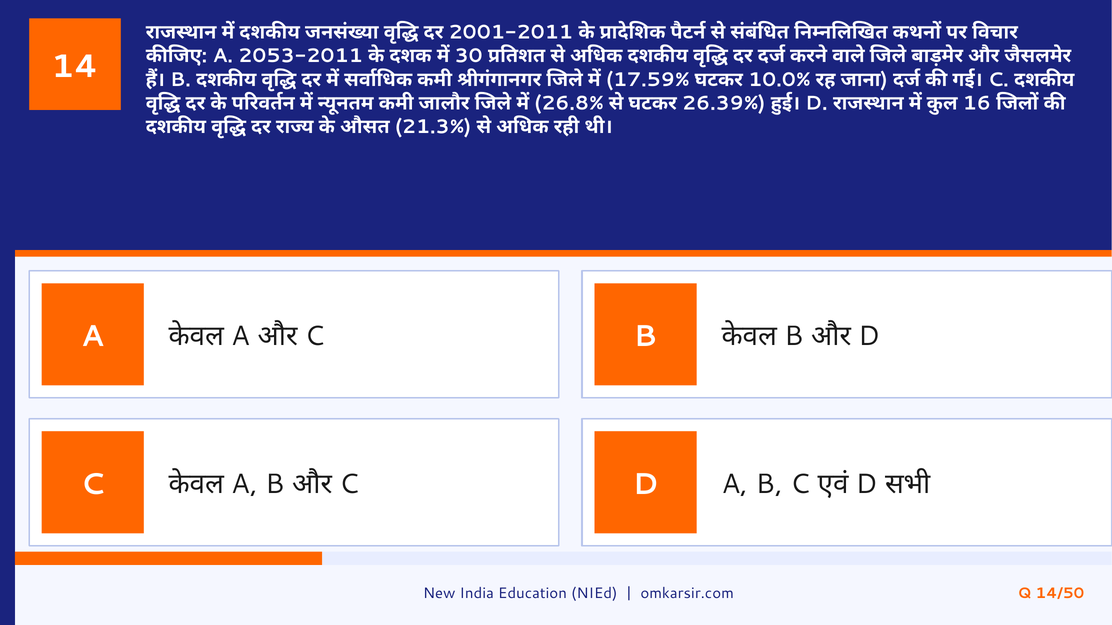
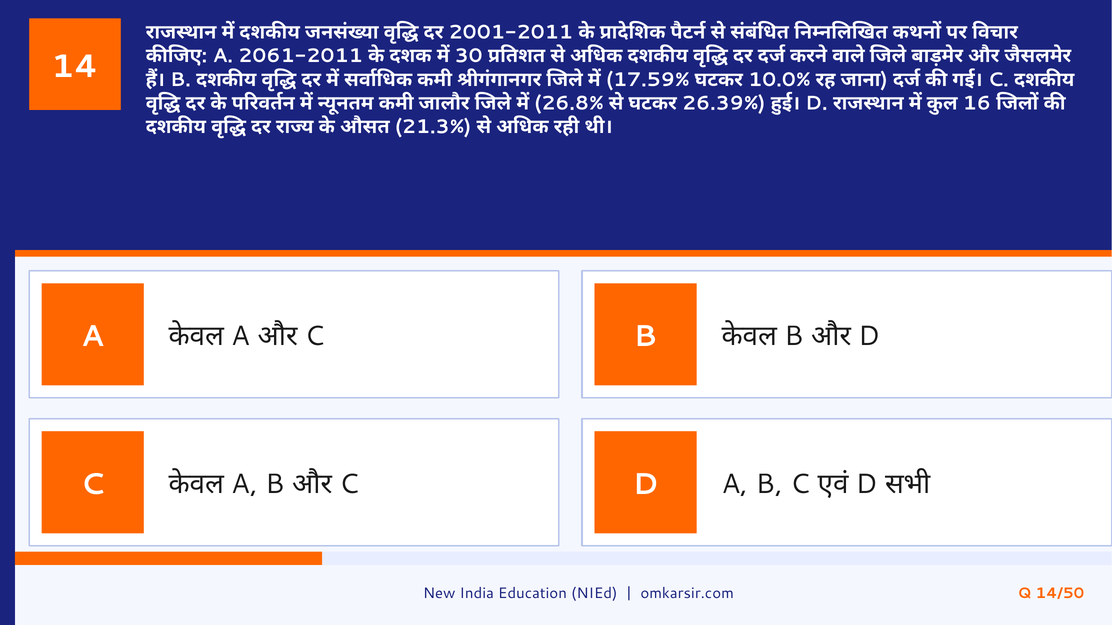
2053-2011: 2053-2011 -> 2061-2011 (300, 56)
